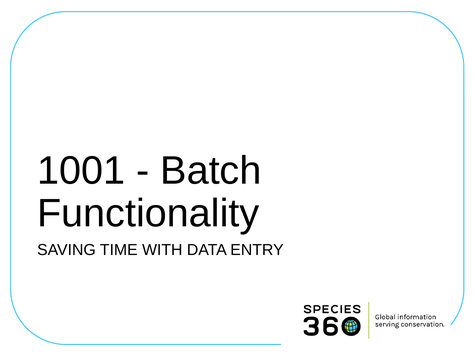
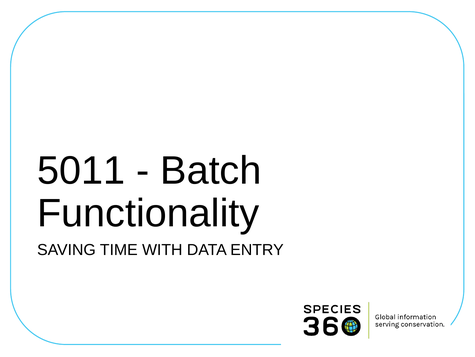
1001: 1001 -> 5011 (81, 170)
